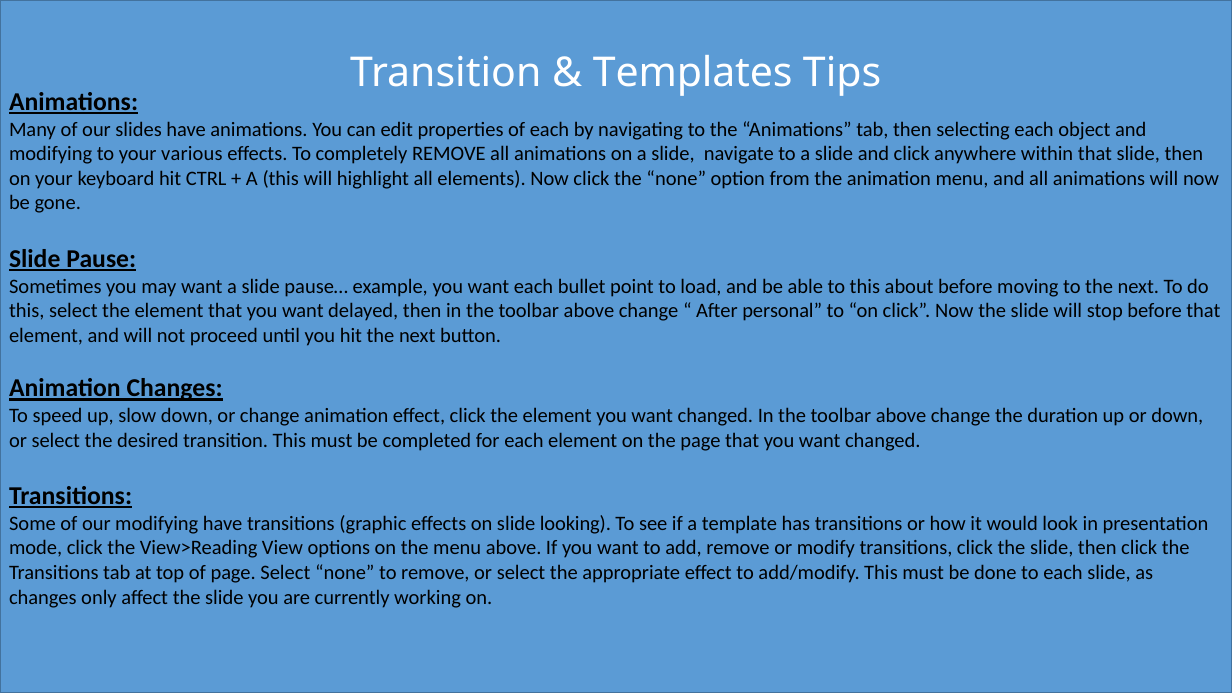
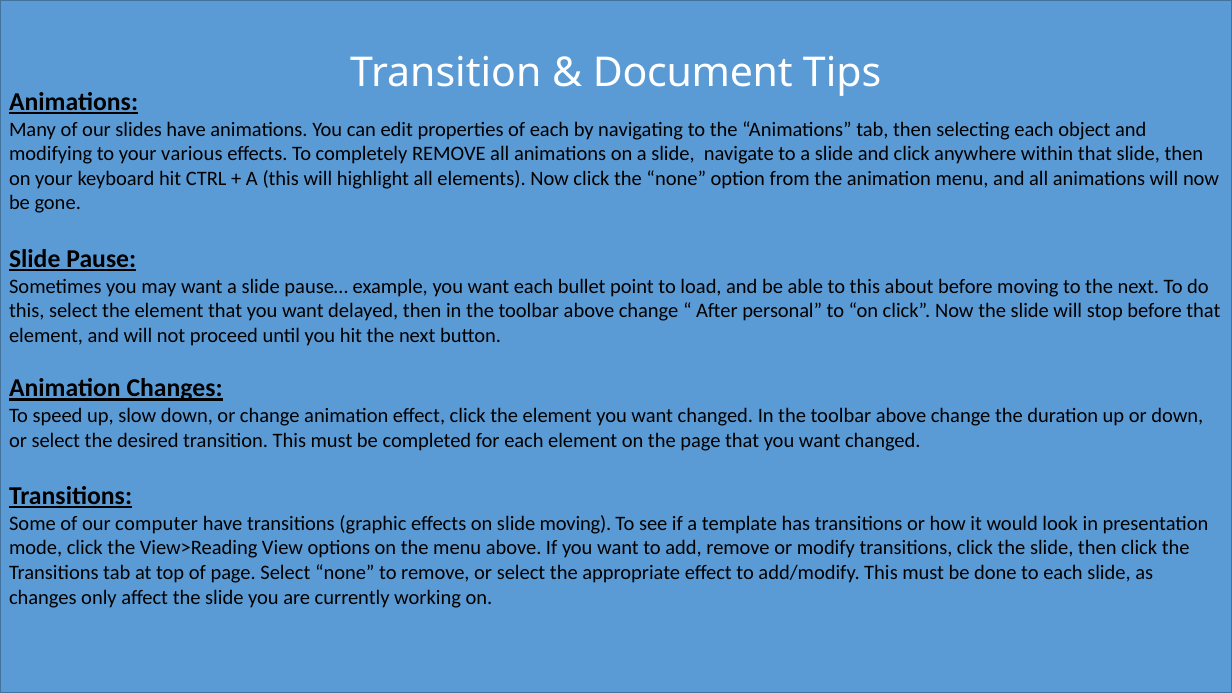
Templates: Templates -> Document (693, 73)
our modifying: modifying -> computer (157, 523)
slide looking: looking -> moving (575, 523)
